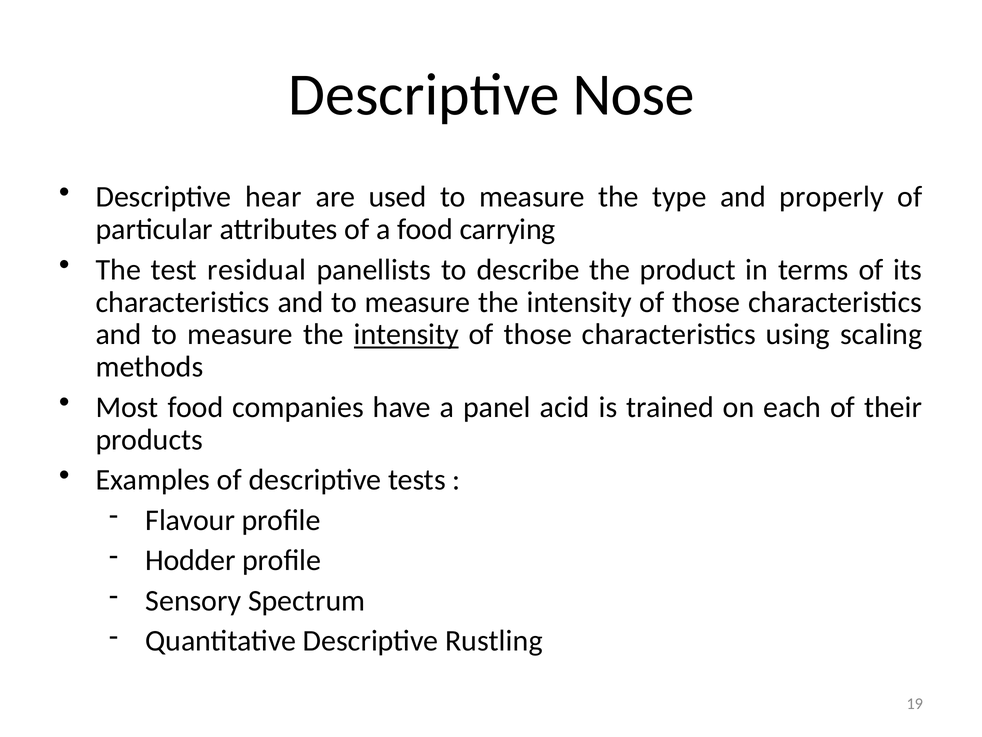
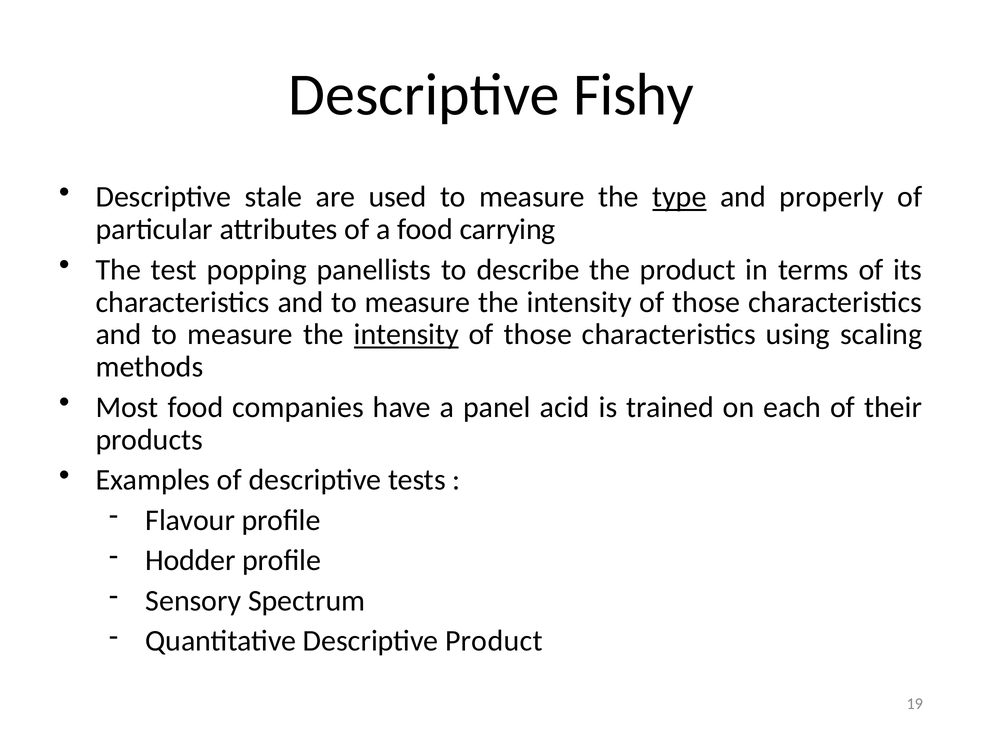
Nose: Nose -> Fishy (634, 95)
hear: hear -> stale (273, 197)
type underline: none -> present (679, 197)
residual: residual -> popping (257, 270)
Descriptive Rustling: Rustling -> Product (494, 641)
